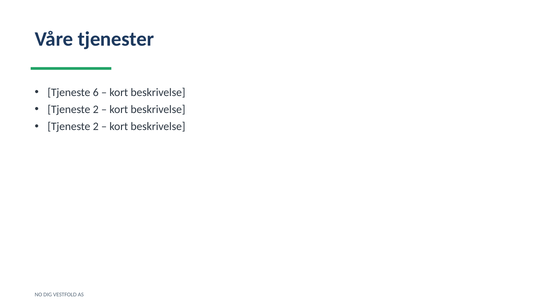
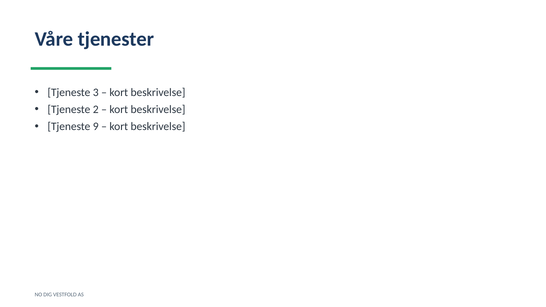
6: 6 -> 3 (96, 92)
2: 2 -> 9 (96, 127)
